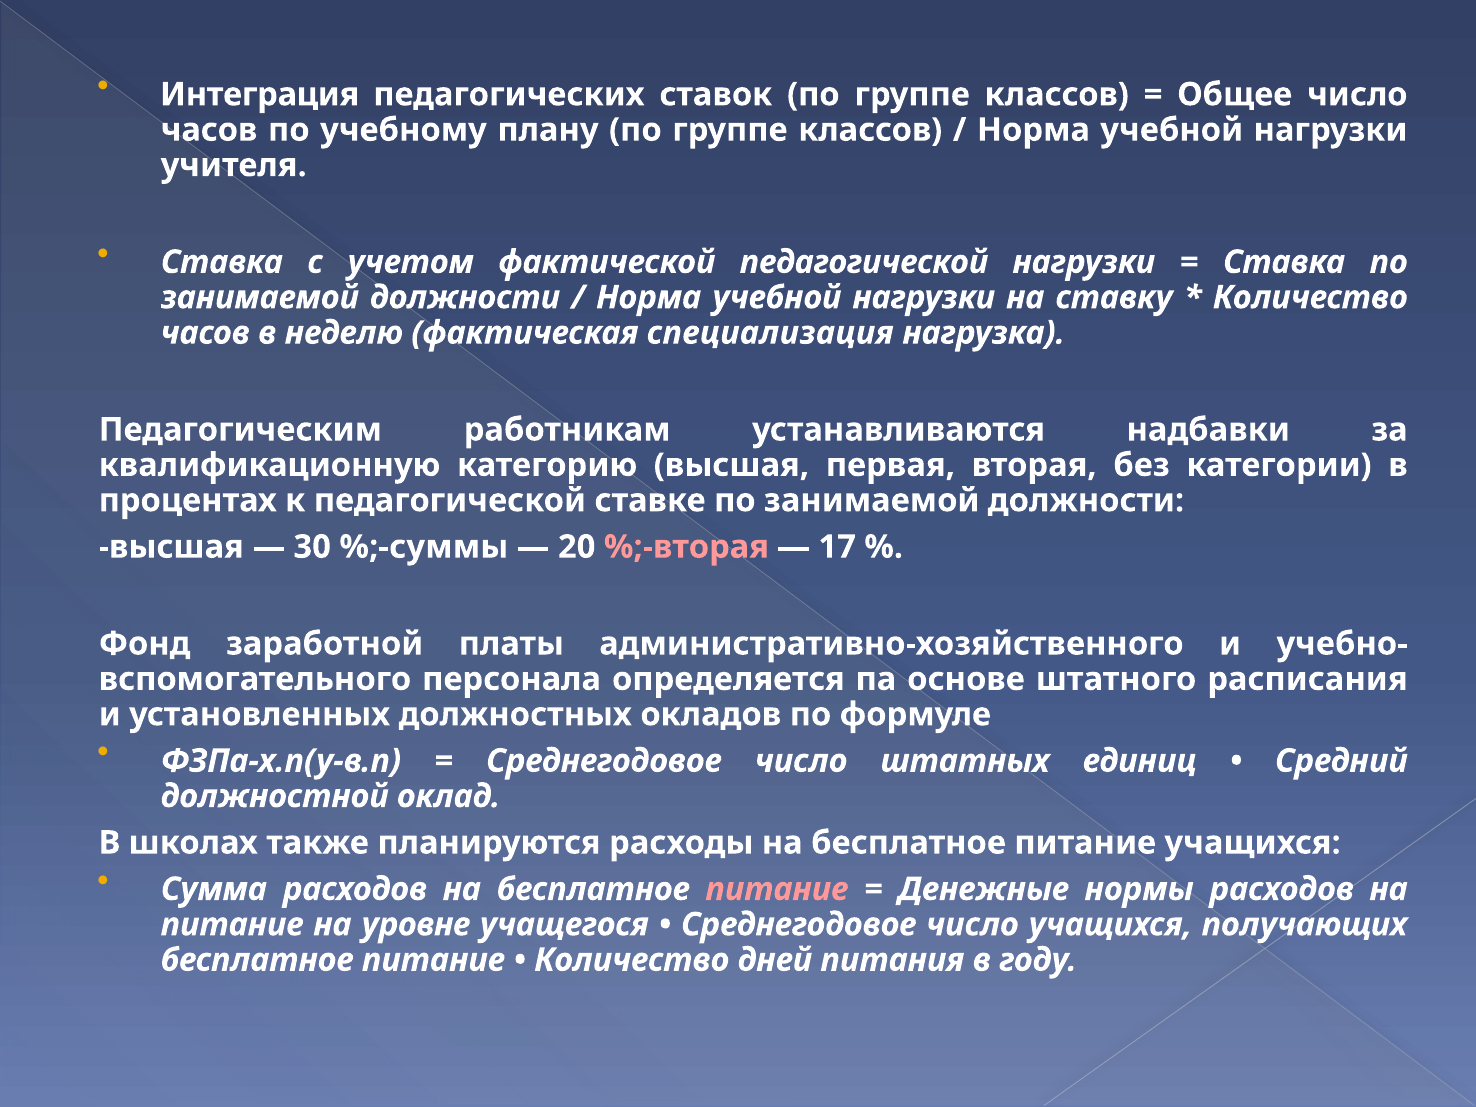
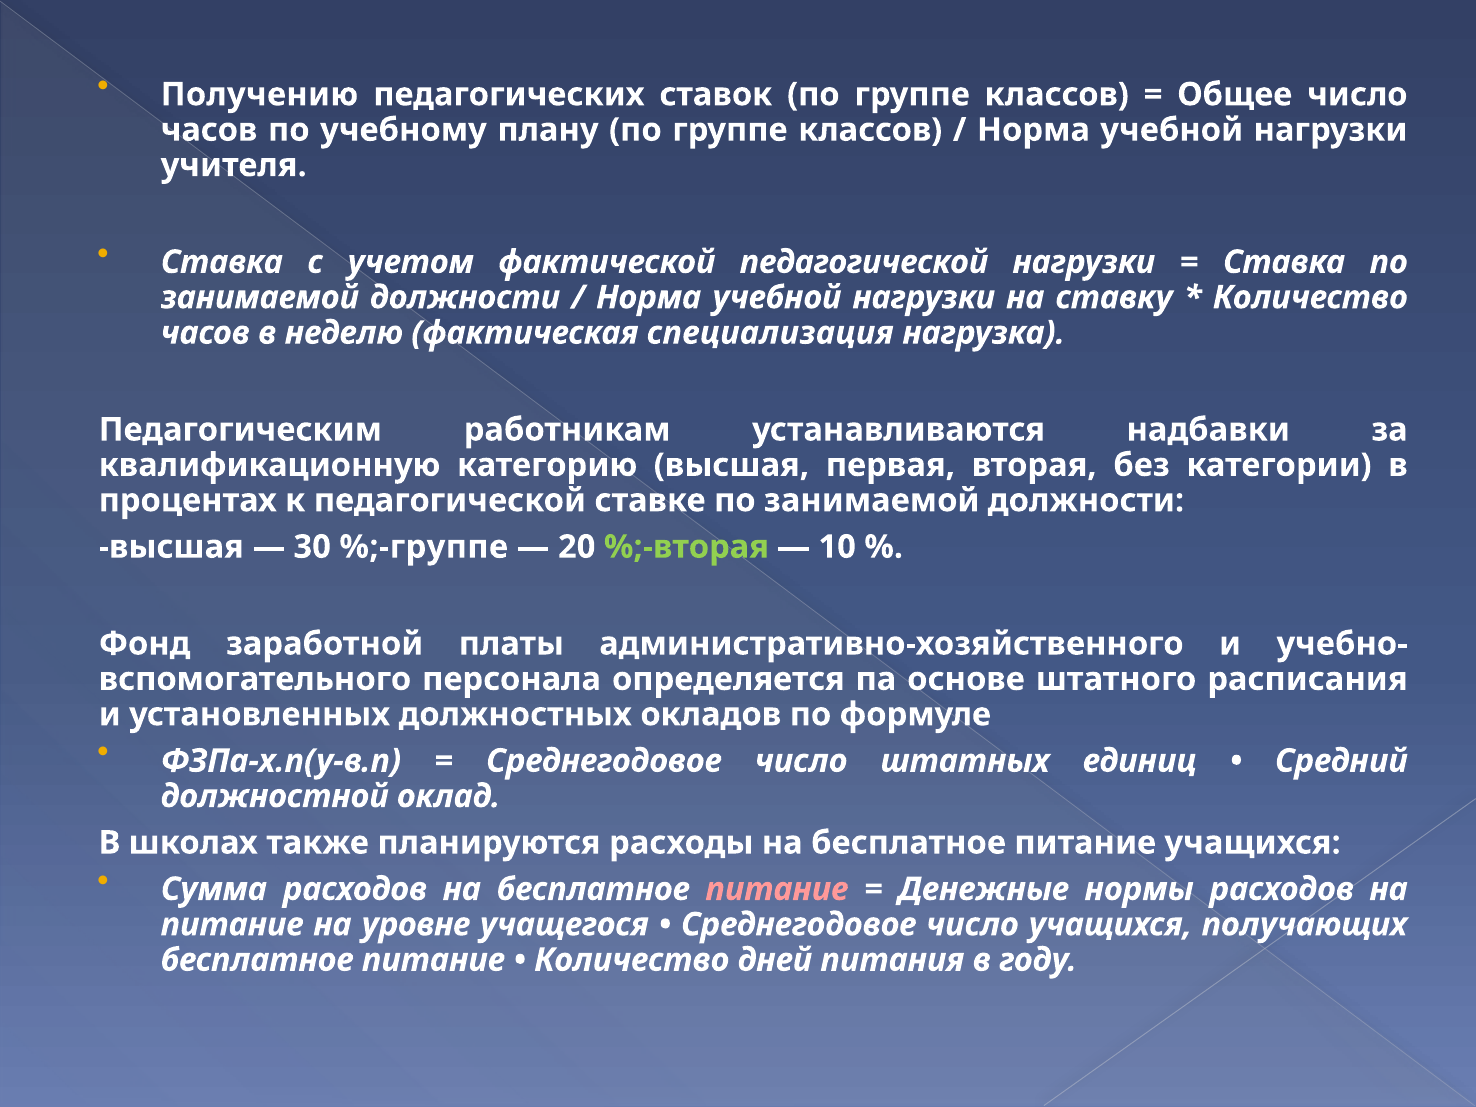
Интеграция: Интеграция -> Получению (259, 95)
%;-суммы: %;-суммы -> %;-группе (424, 547)
%;-вторая colour: pink -> light green (686, 547)
17: 17 -> 10 (837, 547)
